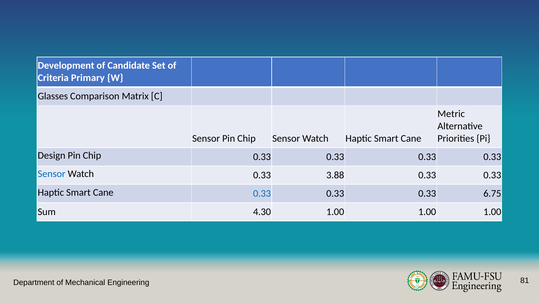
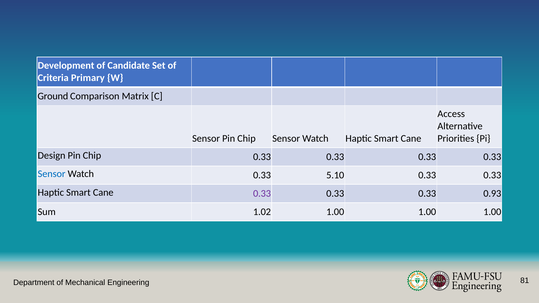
Glasses: Glasses -> Ground (53, 96)
Metric: Metric -> Access (451, 114)
3.88: 3.88 -> 5.10 (335, 175)
0.33 colour: blue -> purple (262, 194)
6.75: 6.75 -> 0.93 (492, 194)
4.30: 4.30 -> 1.02 (262, 212)
